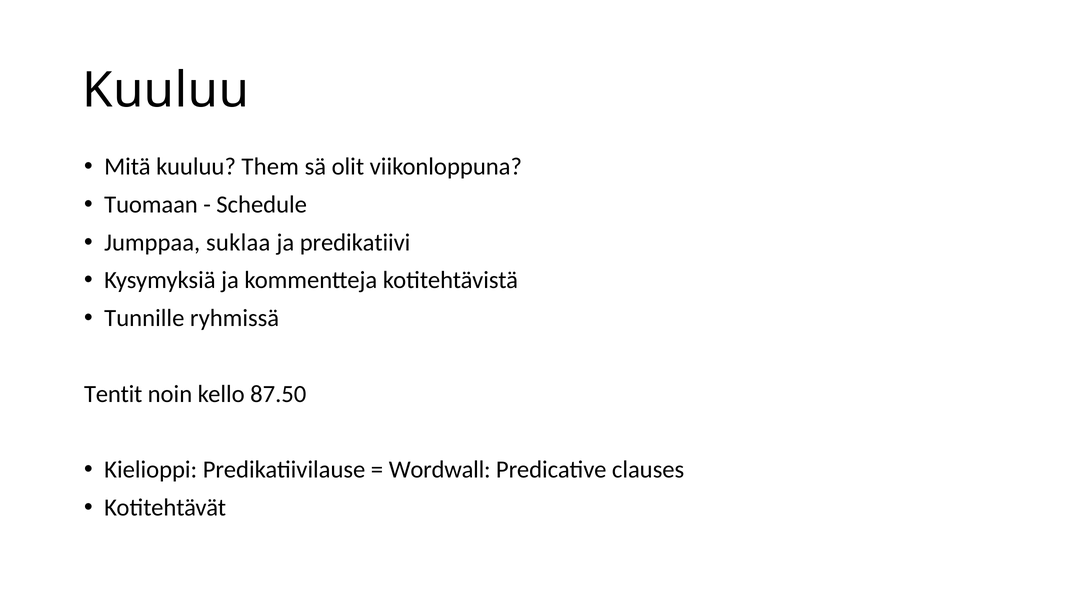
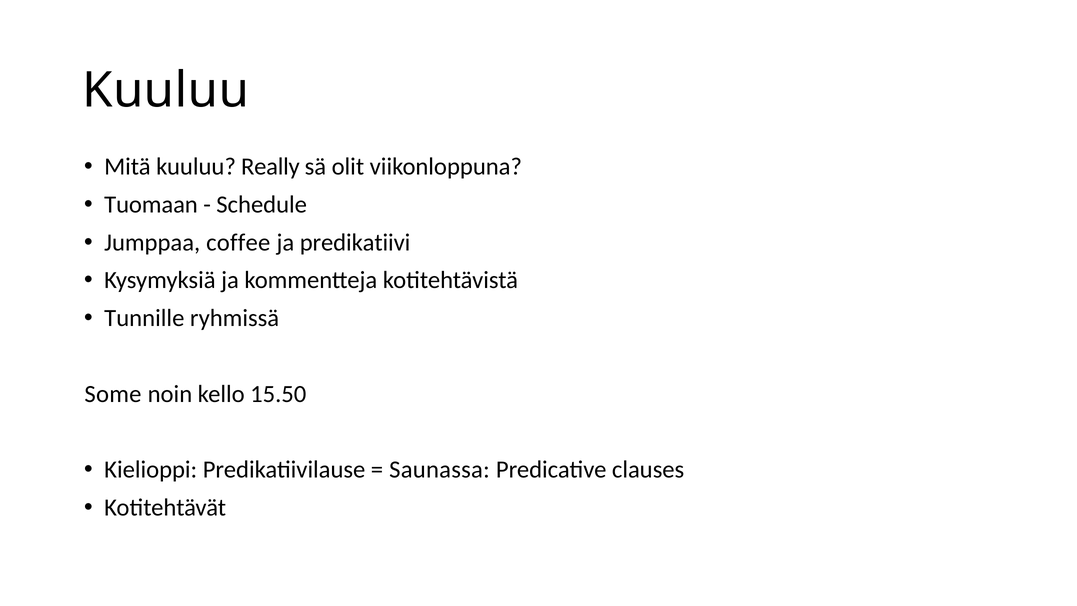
Them: Them -> Really (270, 167)
suklaa: suklaa -> coffee (238, 242)
Tentit: Tentit -> Some (113, 394)
87.50: 87.50 -> 15.50 (278, 394)
Wordwall: Wordwall -> Saunassa (439, 469)
